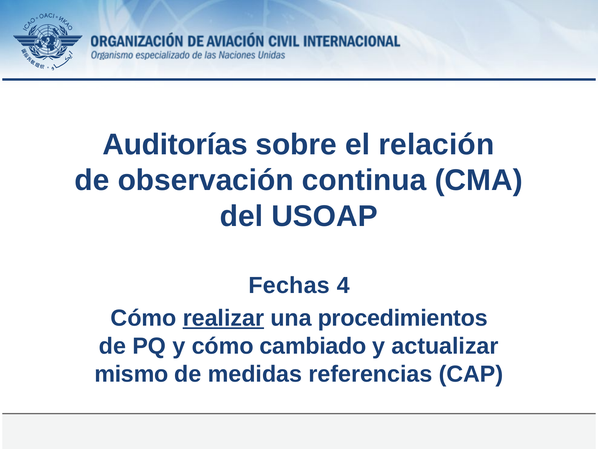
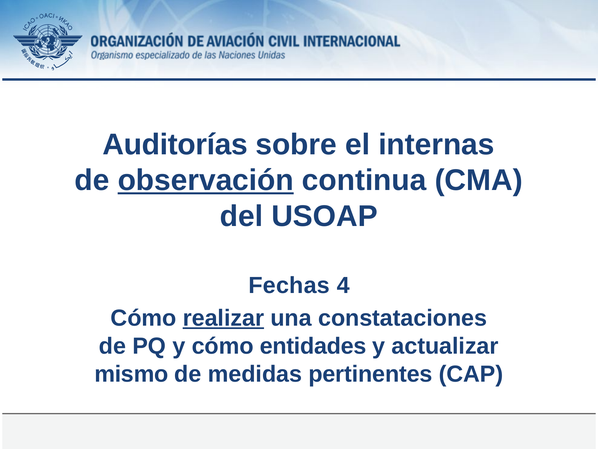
relación: relación -> internas (436, 144)
observación underline: none -> present (206, 180)
procedimientos: procedimientos -> constataciones (403, 318)
cambiado: cambiado -> entidades (313, 346)
referencias: referencias -> pertinentes (370, 374)
